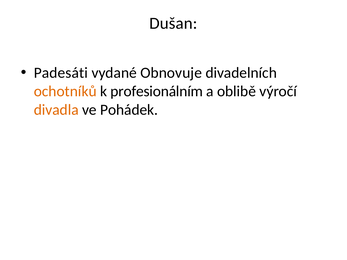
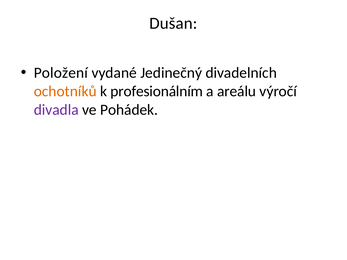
Padesáti: Padesáti -> Položení (61, 73)
Obnovuje: Obnovuje -> Jedinečný (171, 73)
oblibě: oblibě -> areálu (237, 91)
divadla colour: orange -> purple (56, 110)
